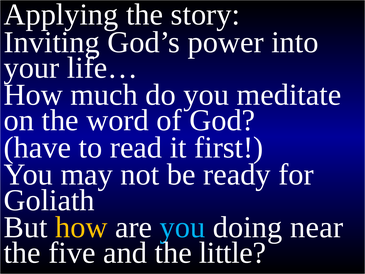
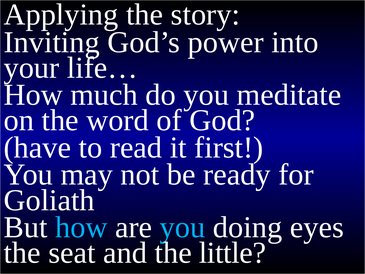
how colour: yellow -> light blue (81, 227)
near: near -> eyes (317, 227)
five: five -> seat (72, 253)
